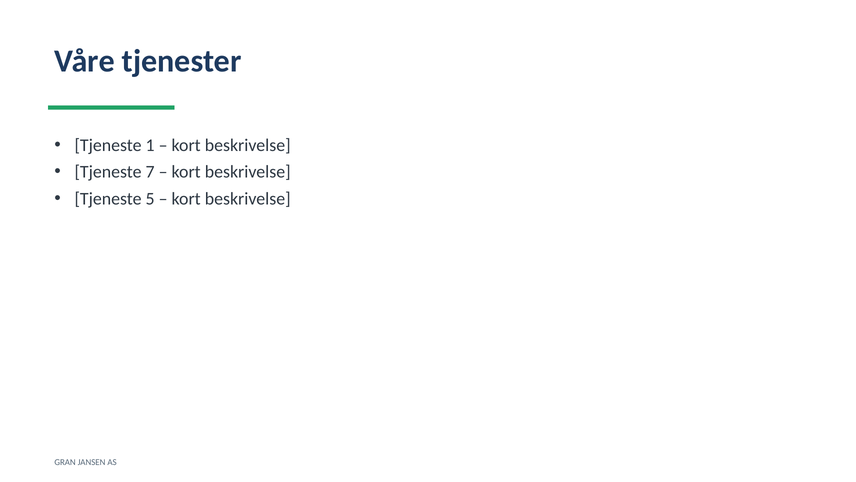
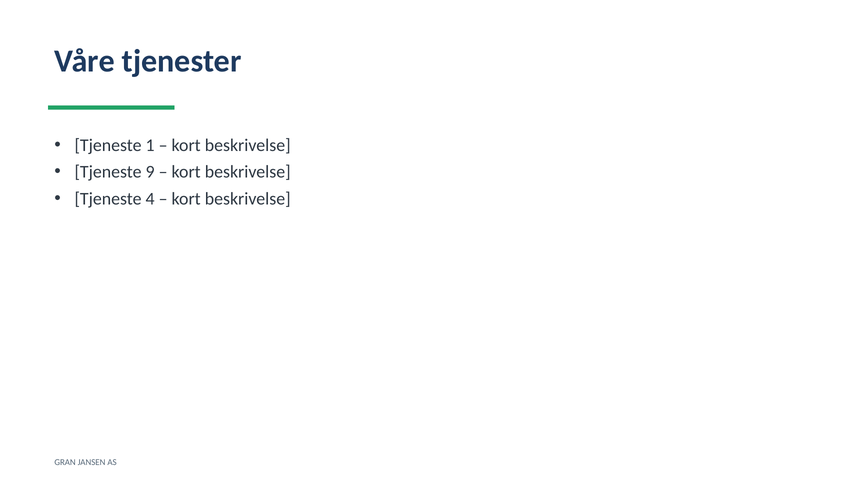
7: 7 -> 9 (150, 172)
5: 5 -> 4 (150, 199)
